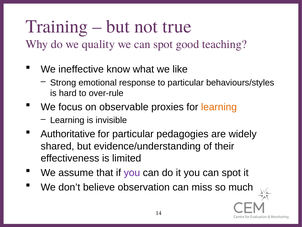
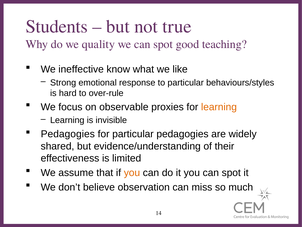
Training: Training -> Students (57, 26)
Authoritative: Authoritative -> Pedagogies (68, 134)
you colour: purple -> orange (132, 172)
